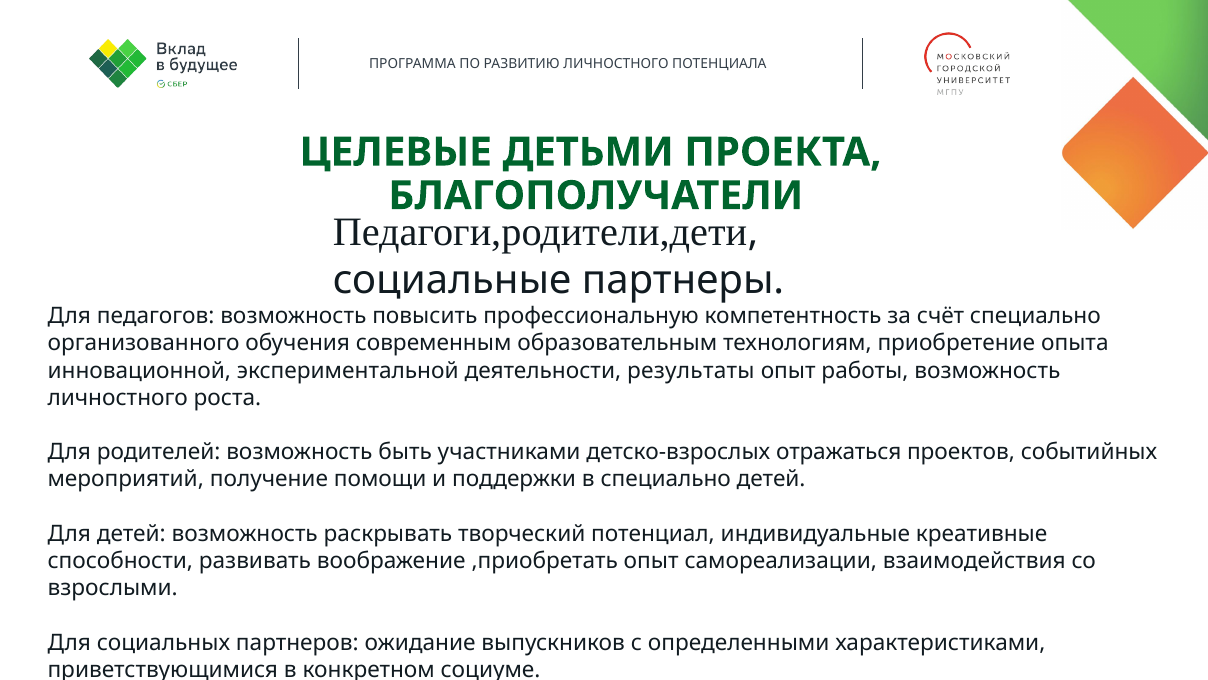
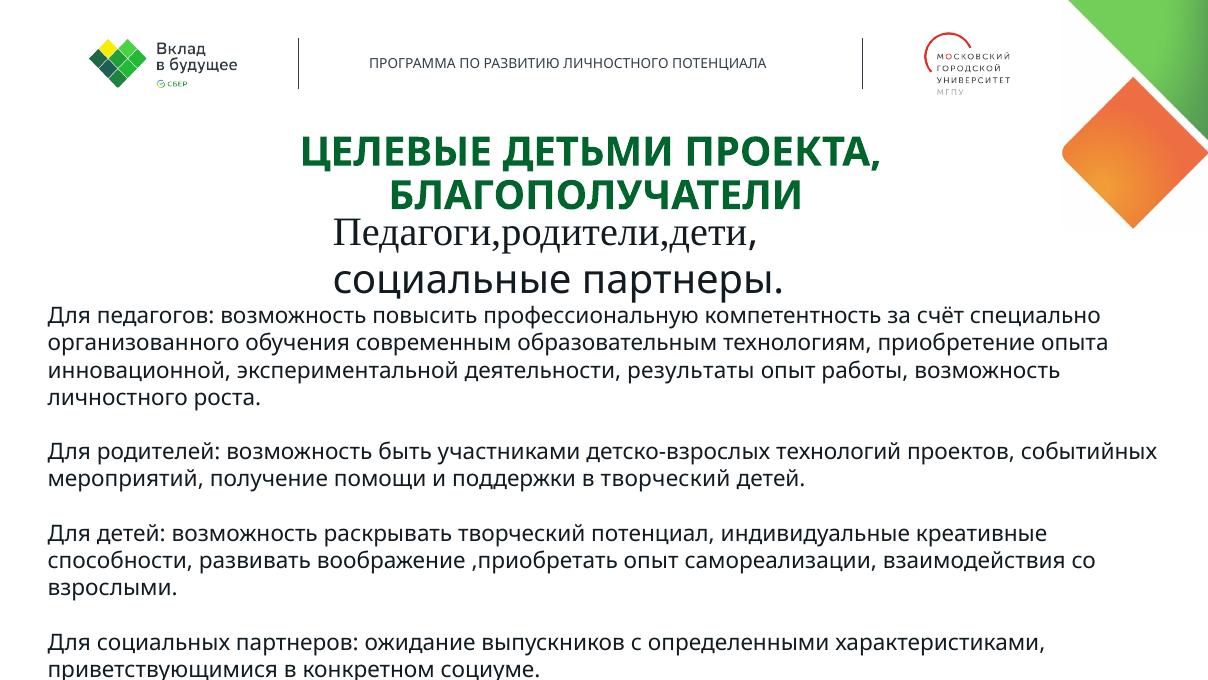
отражаться: отражаться -> технологий (839, 452)
в специально: специально -> творческий (666, 479)
